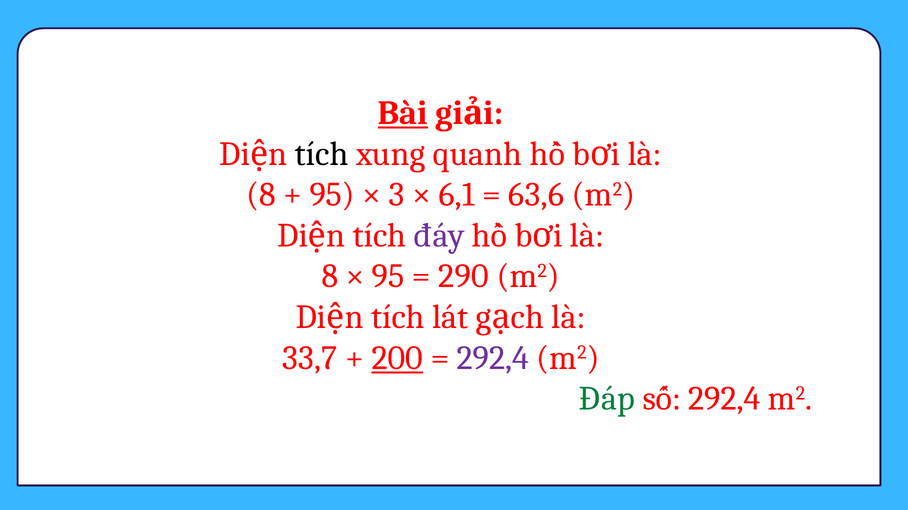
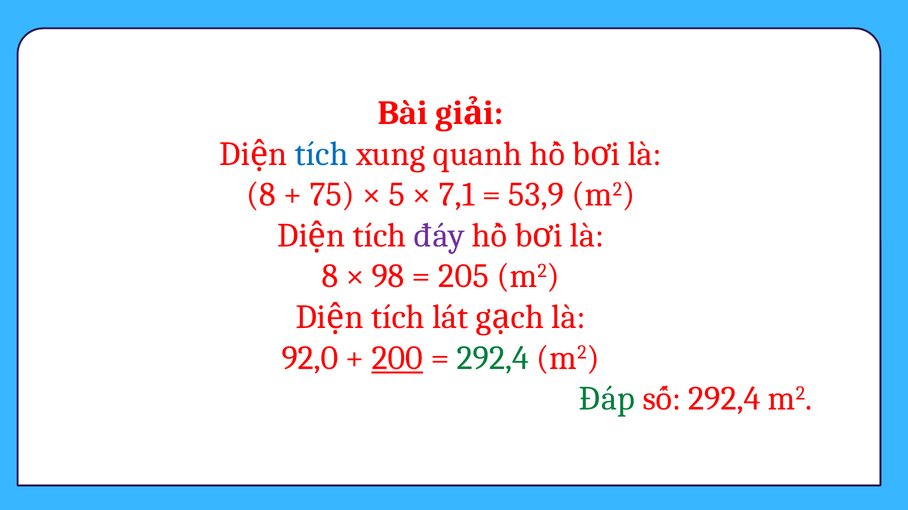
Bài underline: present -> none (403, 113)
tích colour: black -> blue (322, 154)
95: 95 -> 75 (332, 195)
3: 3 -> 5 (397, 195)
6,1: 6,1 -> 7,1 (456, 195)
63,6: 63,6 -> 53,9 (536, 195)
95: 95 -> 98 (388, 277)
290: 290 -> 205 (463, 277)
33,7: 33,7 -> 92,0 (310, 358)
292,4 colour: purple -> green (493, 358)
